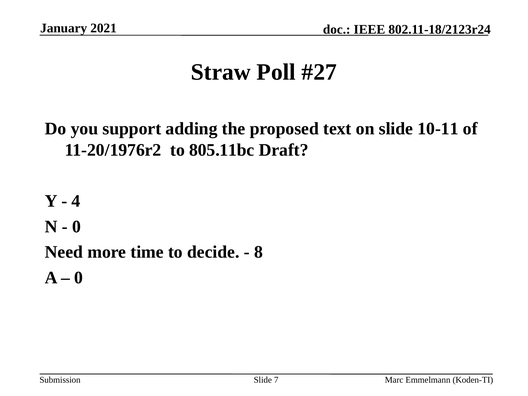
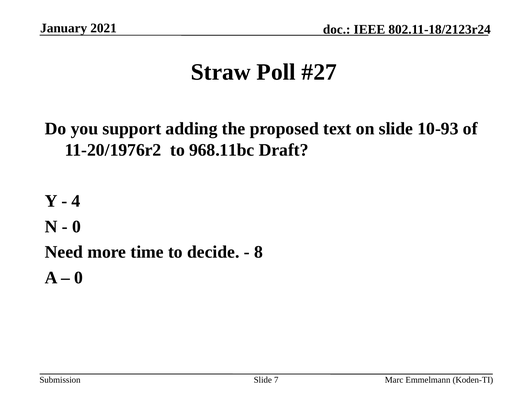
10-11: 10-11 -> 10-93 (438, 129)
805.11bc: 805.11bc -> 968.11bc (222, 150)
